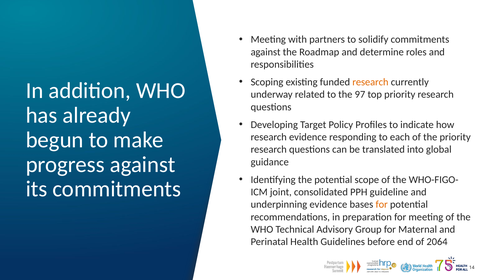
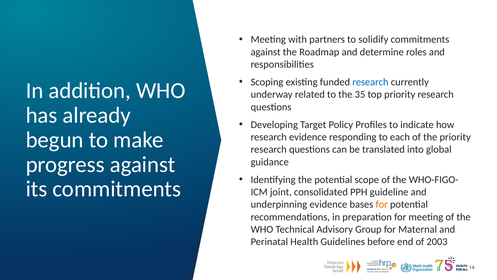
research colour: orange -> blue (370, 82)
97: 97 -> 35 (360, 94)
2064: 2064 -> 2003 (437, 241)
